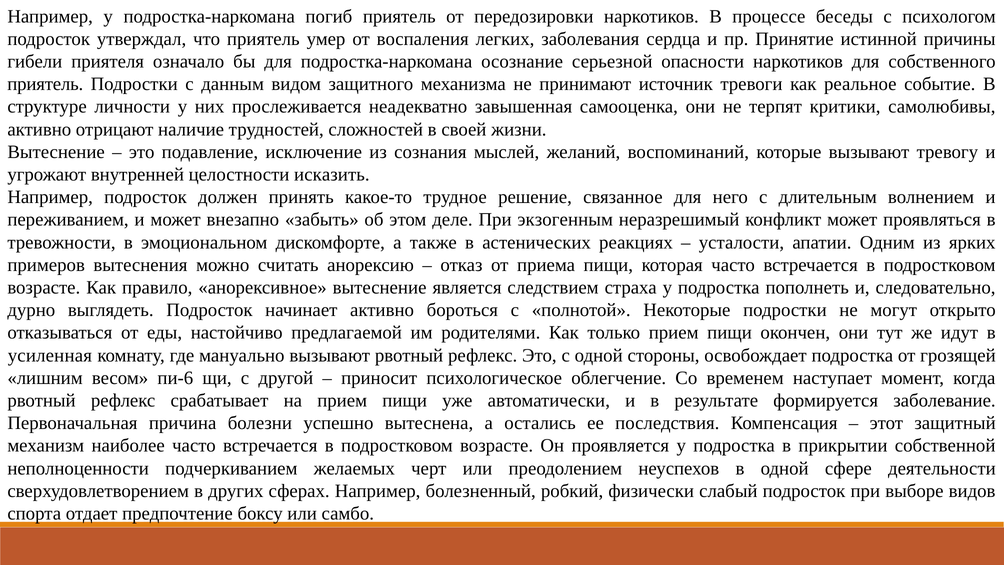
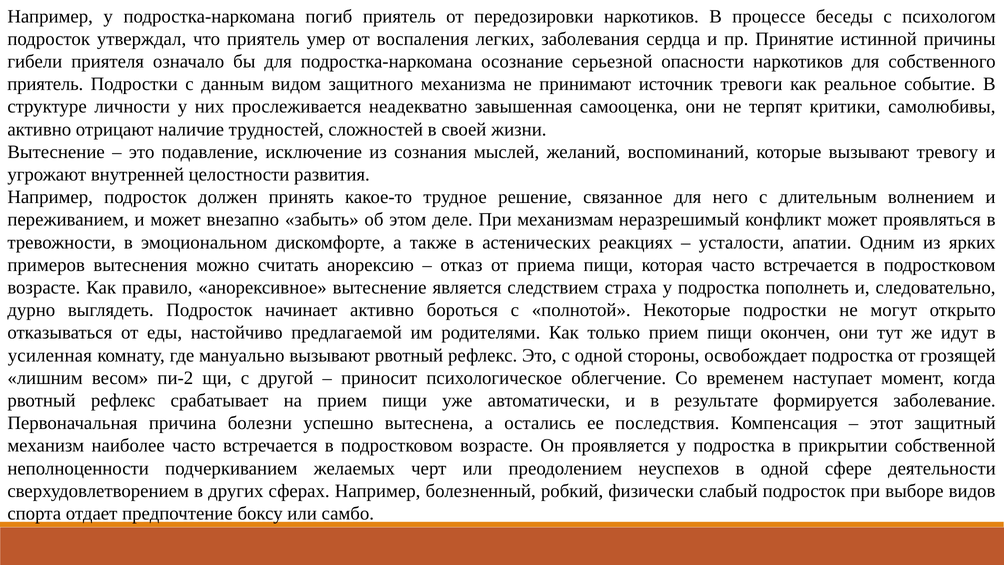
исказить: исказить -> развития (332, 174)
экзогенным: экзогенным -> механизмам (565, 220)
пи-6: пи-6 -> пи-2 (175, 378)
